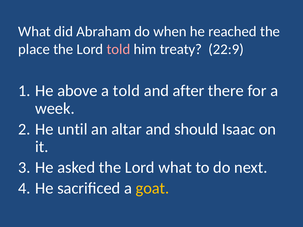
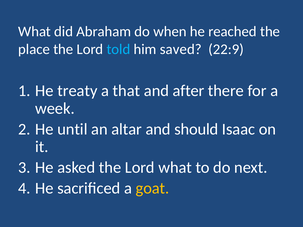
told colour: pink -> light blue (118, 49)
treaty: treaty -> saved (181, 49)
above: above -> treaty (77, 91)
a told: told -> that (126, 91)
